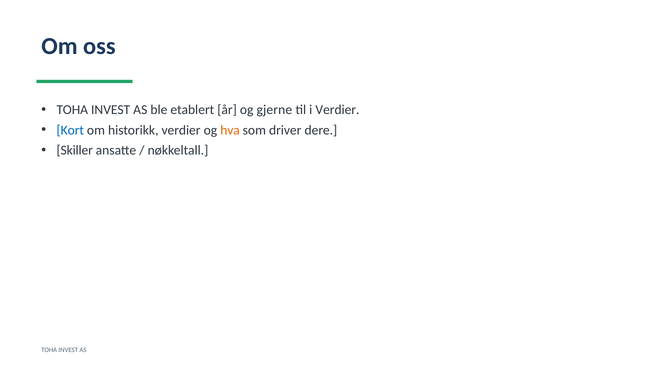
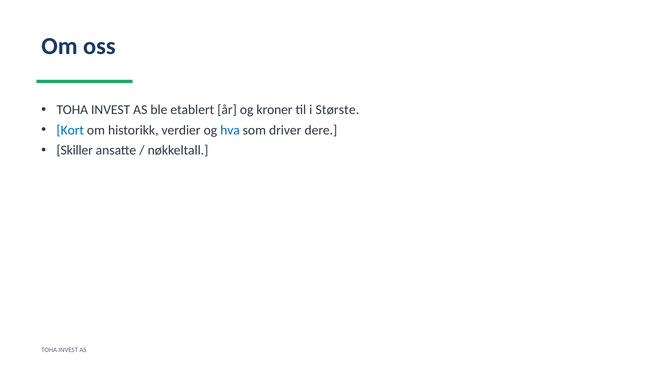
gjerne: gjerne -> kroner (274, 110)
i Verdier: Verdier -> Største (337, 110)
hva colour: orange -> blue (230, 130)
